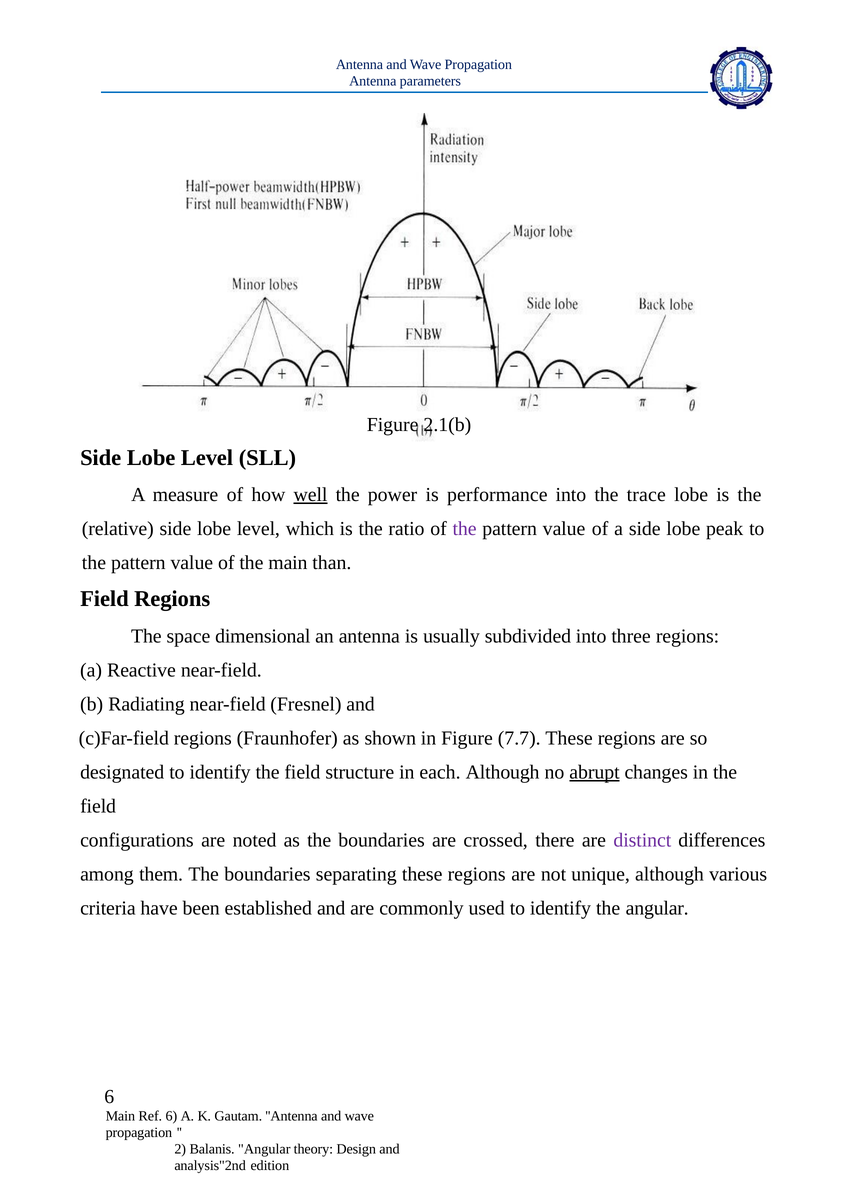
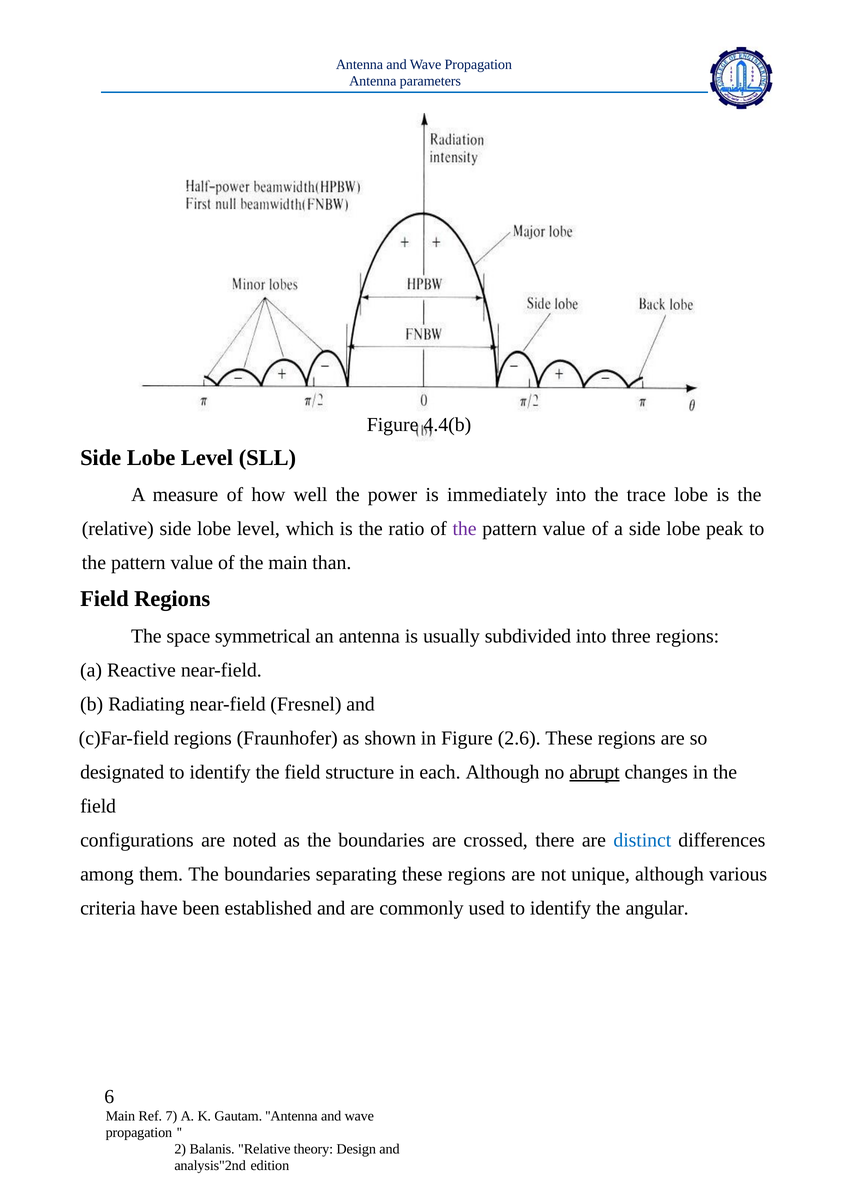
2.1(b: 2.1(b -> 4.4(b (447, 425)
well underline: present -> none (310, 495)
performance: performance -> immediately (497, 495)
dimensional: dimensional -> symmetrical (263, 636)
7.7: 7.7 -> 2.6 (519, 739)
distinct colour: purple -> blue (642, 841)
Ref 6: 6 -> 7 (171, 1117)
Balanis Angular: Angular -> Relative (264, 1150)
